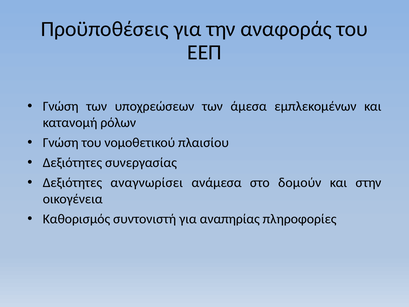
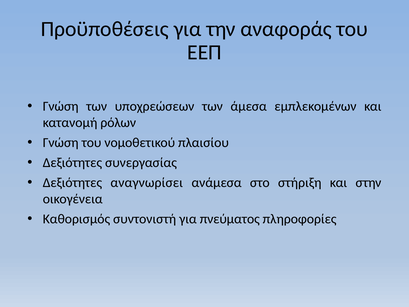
δομούν: δομούν -> στήριξη (300, 183)
αναπηρίας: αναπηρίας -> πνεύματος (230, 219)
